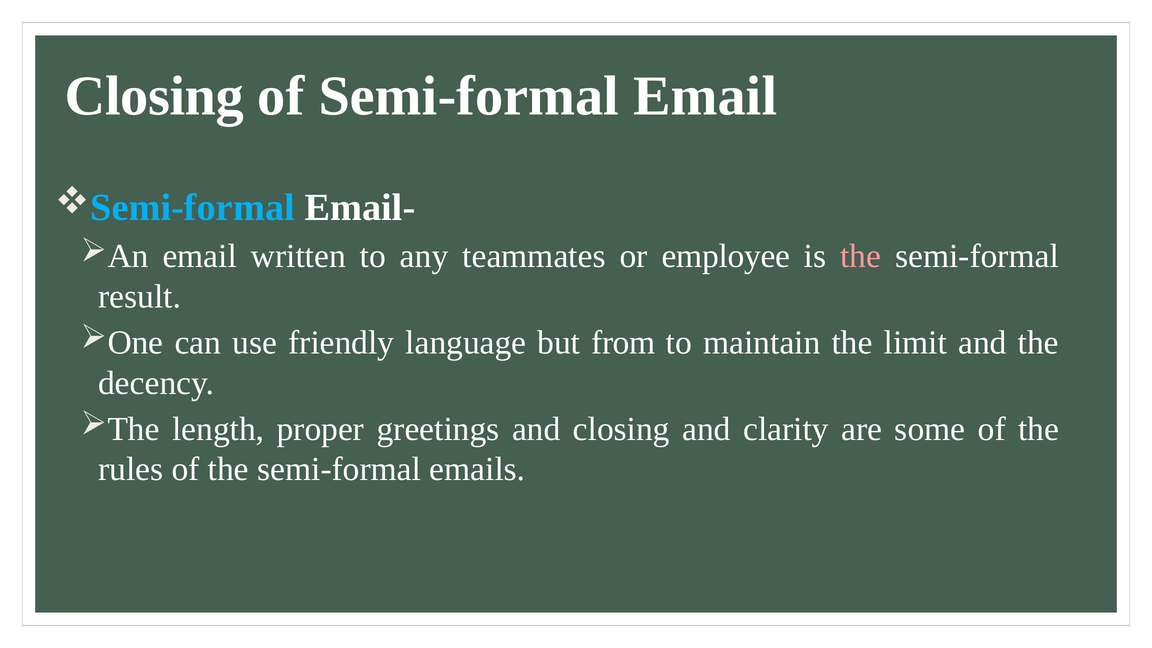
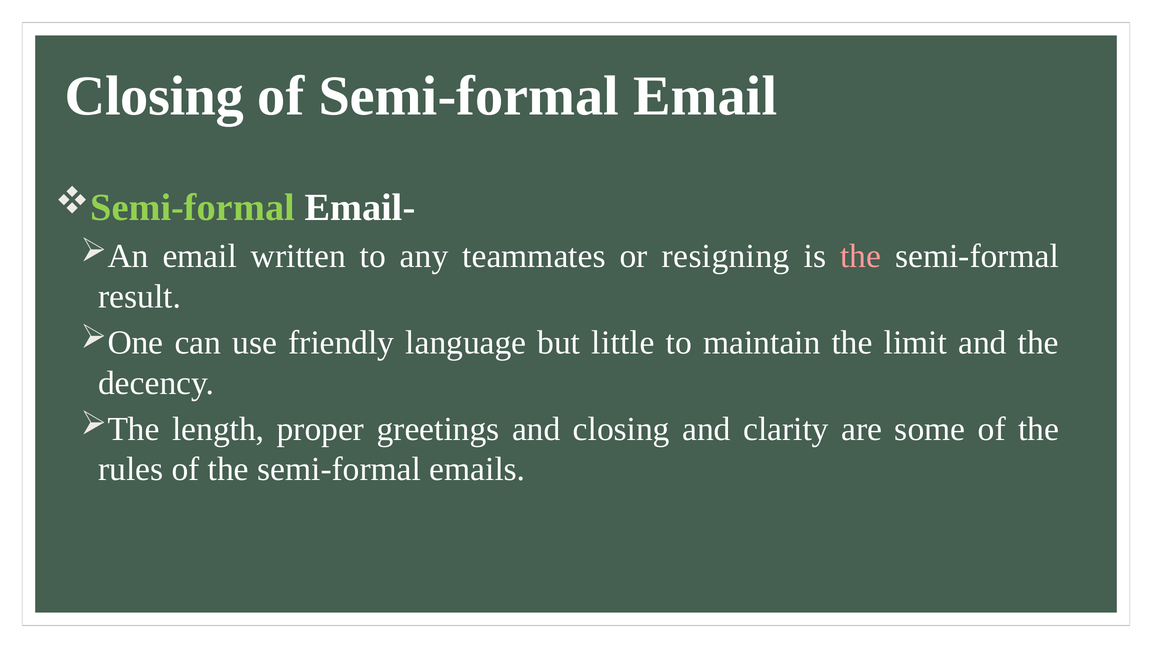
Semi-formal colour: light blue -> light green (192, 207)
employee: employee -> resigning (726, 256)
from: from -> little (623, 343)
